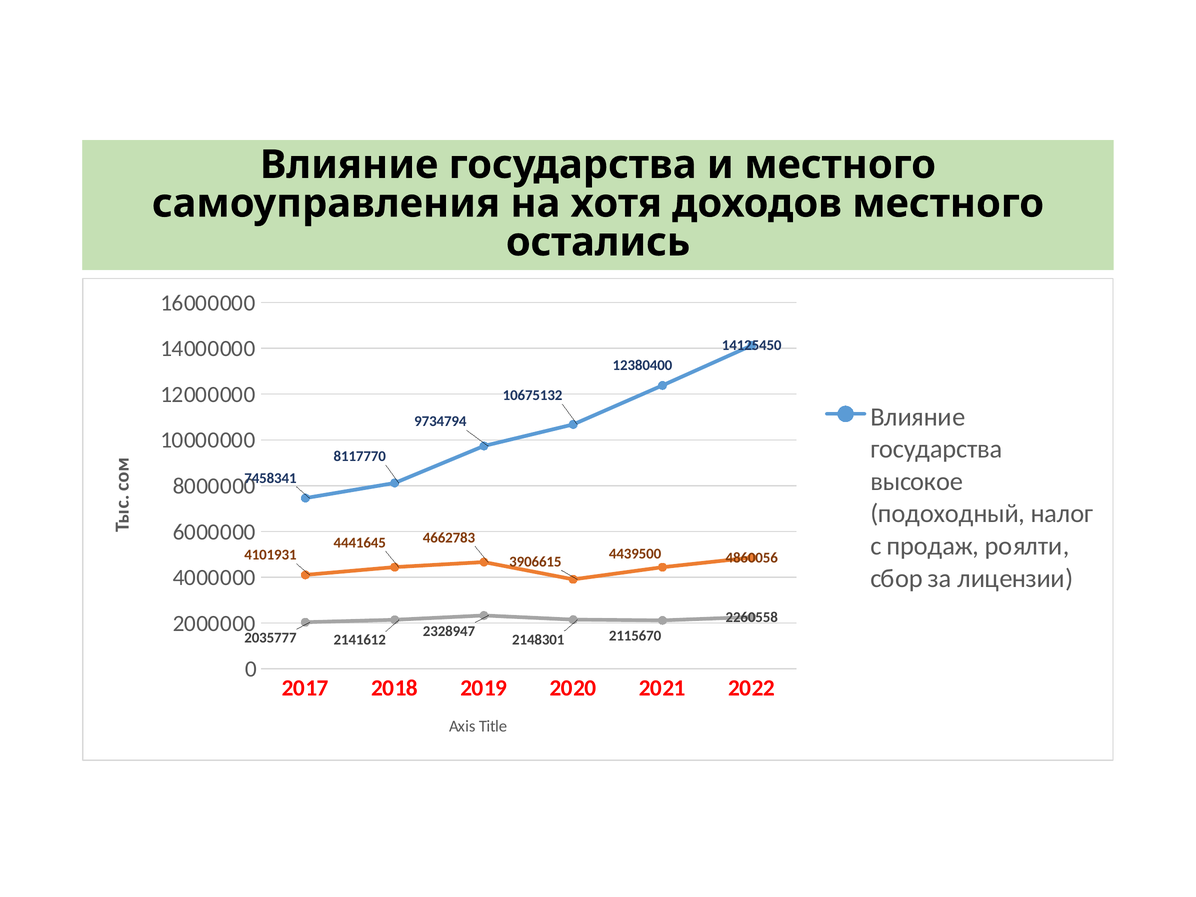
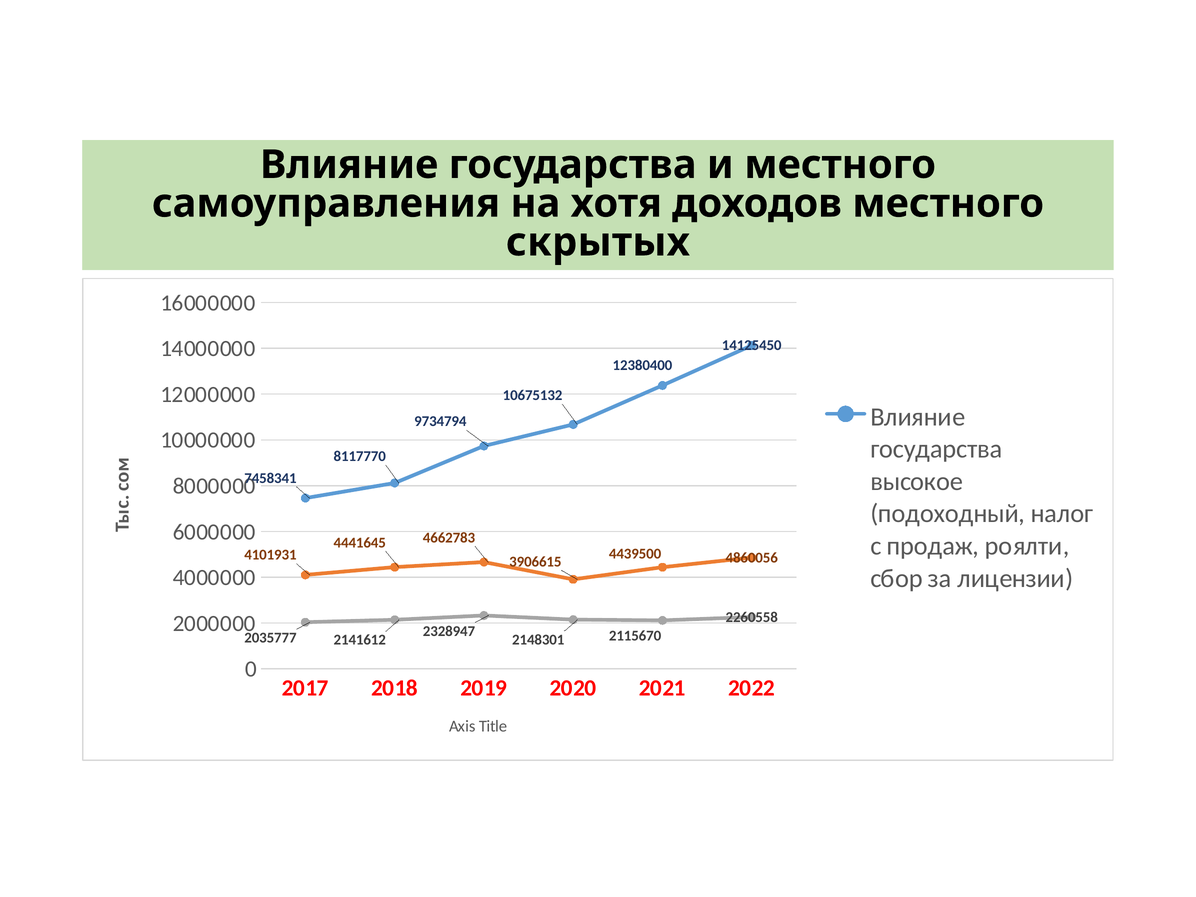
остались: остались -> скрытых (598, 242)
